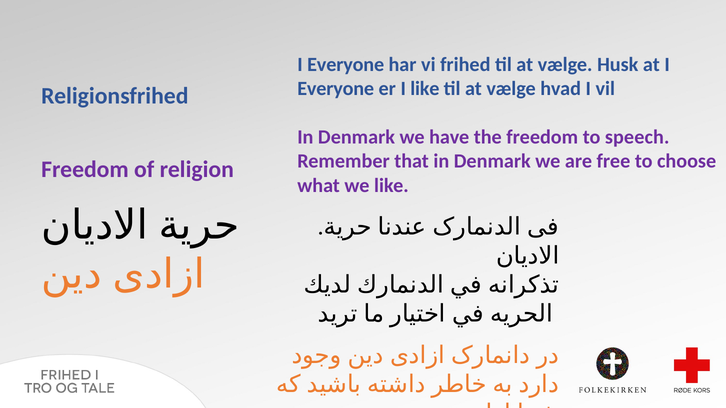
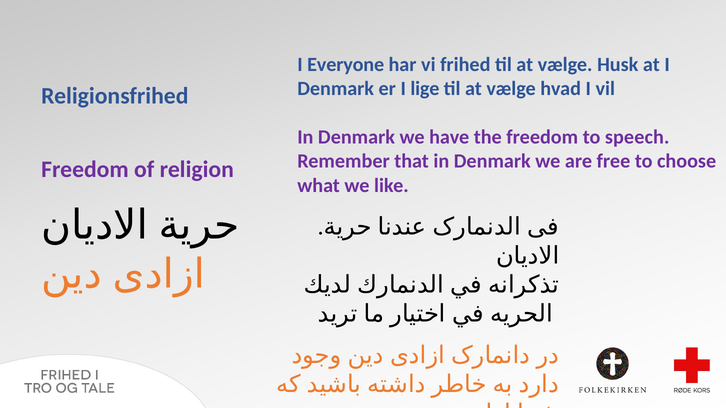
Everyone: Everyone -> Denmark (336, 89)
I like: like -> lige (425, 89)
